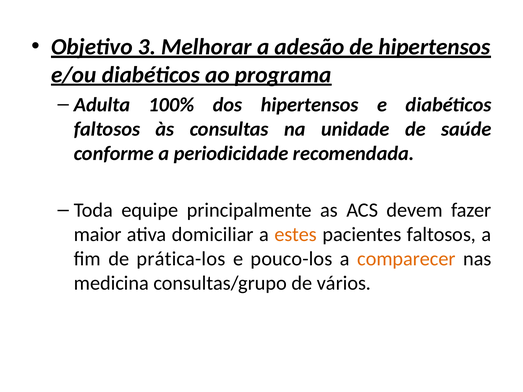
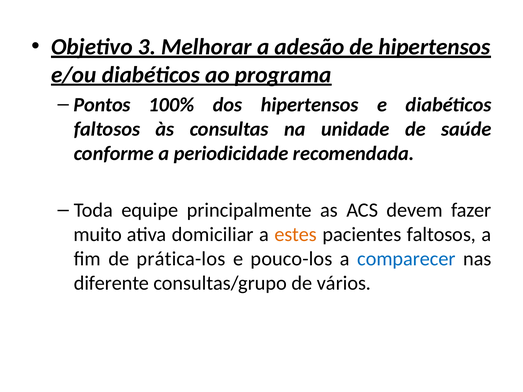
Adulta: Adulta -> Pontos (102, 105)
maior: maior -> muito (98, 235)
comparecer colour: orange -> blue (406, 259)
medicina: medicina -> diferente (111, 283)
